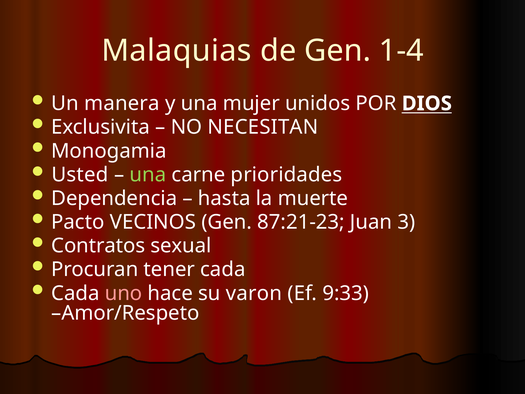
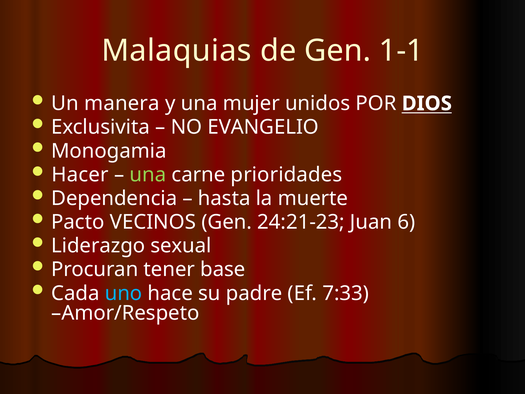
1-4: 1-4 -> 1-1 (401, 51)
NECESITAN: NECESITAN -> EVANGELIO (263, 127)
Usted: Usted -> Hacer (80, 175)
87:21-23: 87:21-23 -> 24:21-23 (301, 222)
3: 3 -> 6 (406, 222)
Contratos: Contratos -> Liderazgo (98, 246)
tener cada: cada -> base (223, 269)
uno colour: pink -> light blue (124, 293)
varon: varon -> padre (254, 293)
9:33: 9:33 -> 7:33 (346, 293)
